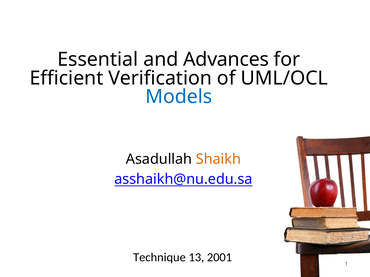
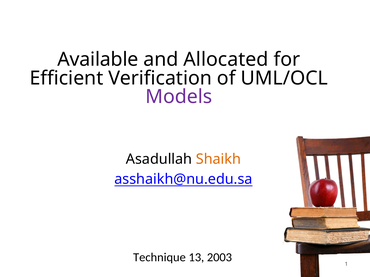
Essential: Essential -> Available (98, 59)
Advances: Advances -> Allocated (226, 59)
Models colour: blue -> purple (179, 97)
2001: 2001 -> 2003 (219, 258)
